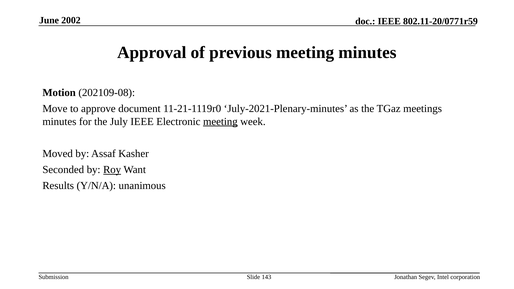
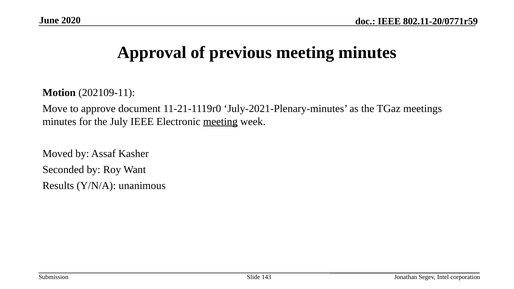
2002: 2002 -> 2020 (71, 20)
202109-08: 202109-08 -> 202109-11 (107, 93)
Roy underline: present -> none (112, 170)
